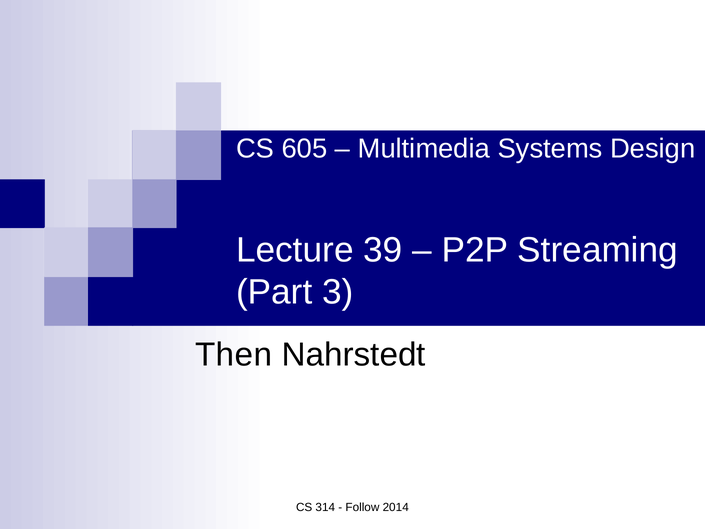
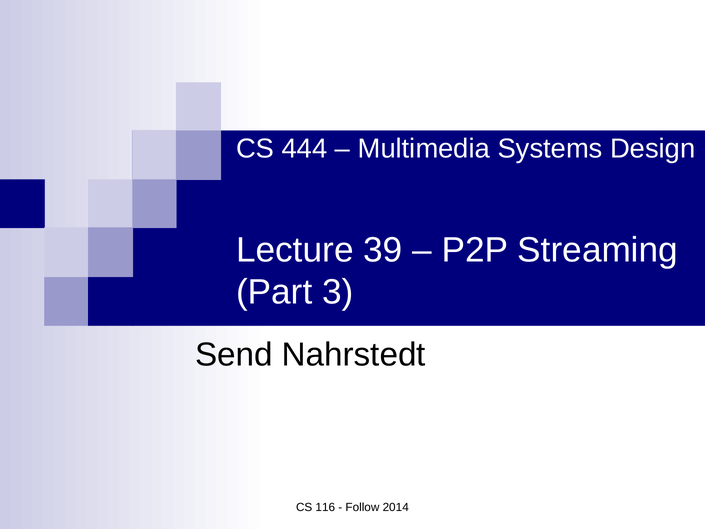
605: 605 -> 444 (305, 149)
Then: Then -> Send (234, 355)
314: 314 -> 116 (325, 507)
